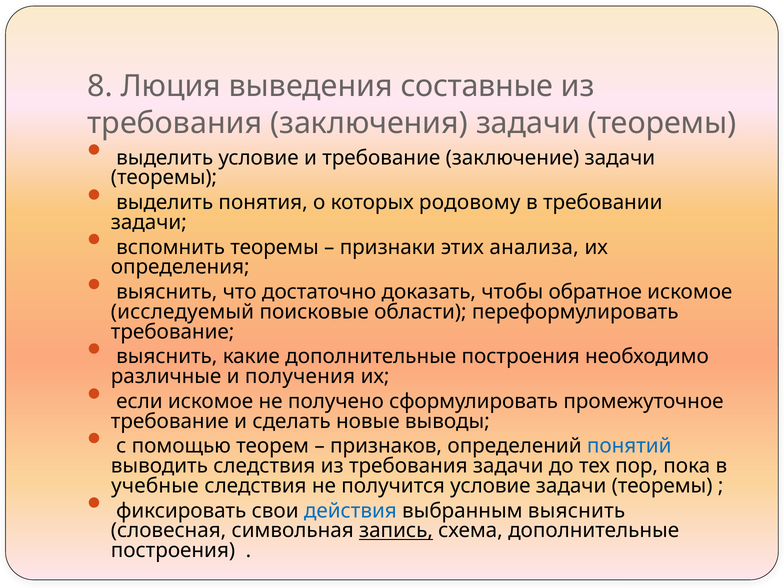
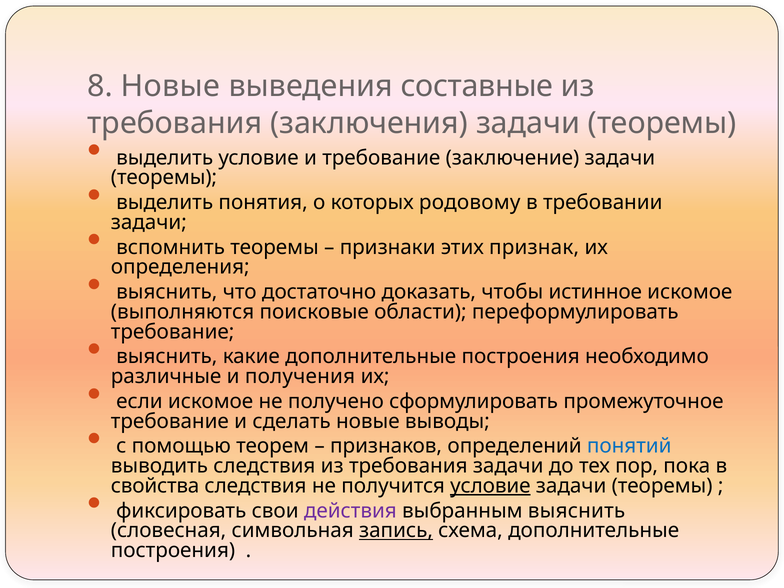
8 Люция: Люция -> Новые (171, 86)
анализа: анализа -> признак (534, 247)
обратное: обратное -> истинное (595, 292)
исследуемый: исследуемый -> выполняются (183, 312)
учебные: учебные -> свойства (155, 486)
условие underline: none -> present (490, 486)
действия colour: blue -> purple (350, 511)
